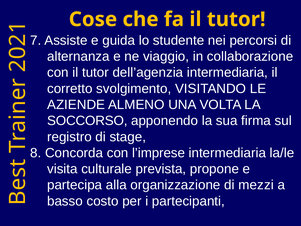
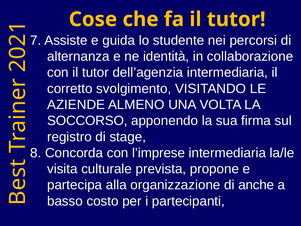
viaggio: viaggio -> identità (166, 56)
mezzi: mezzi -> anche (256, 185)
